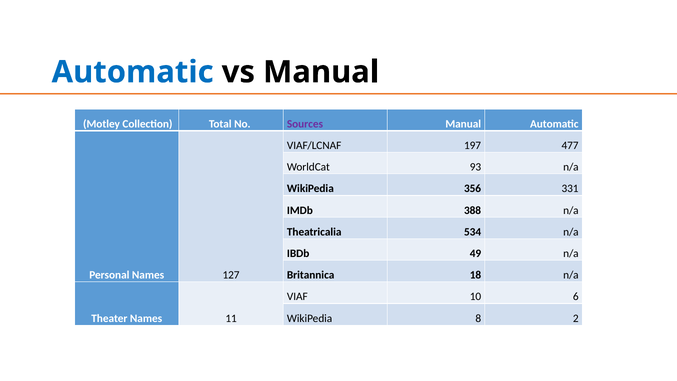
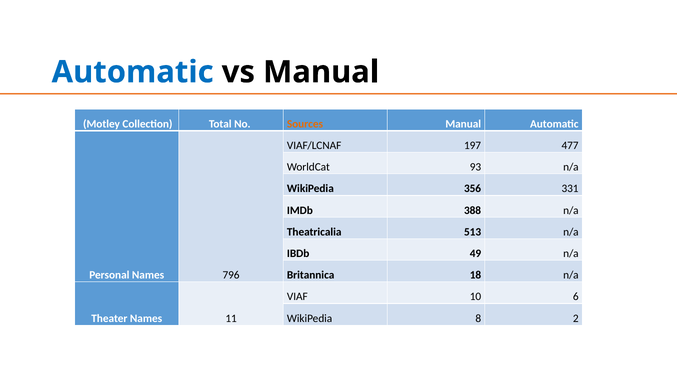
Sources colour: purple -> orange (305, 124)
534: 534 -> 513 (473, 232)
127: 127 -> 796 (231, 275)
